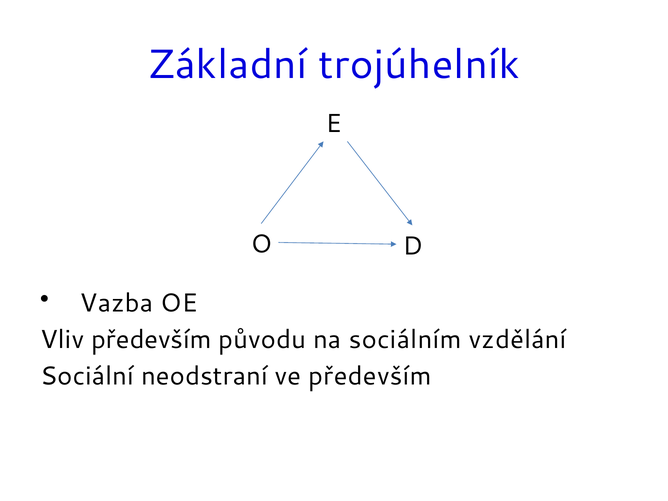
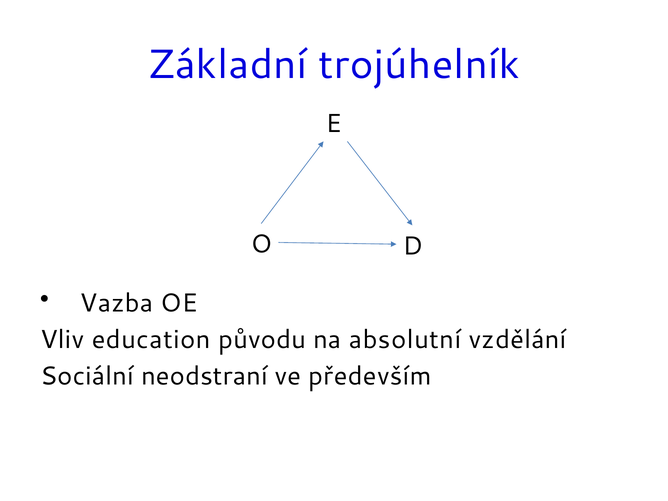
Vliv především: především -> education (151, 340)
sociálním: sociálním -> absolutní (405, 340)
